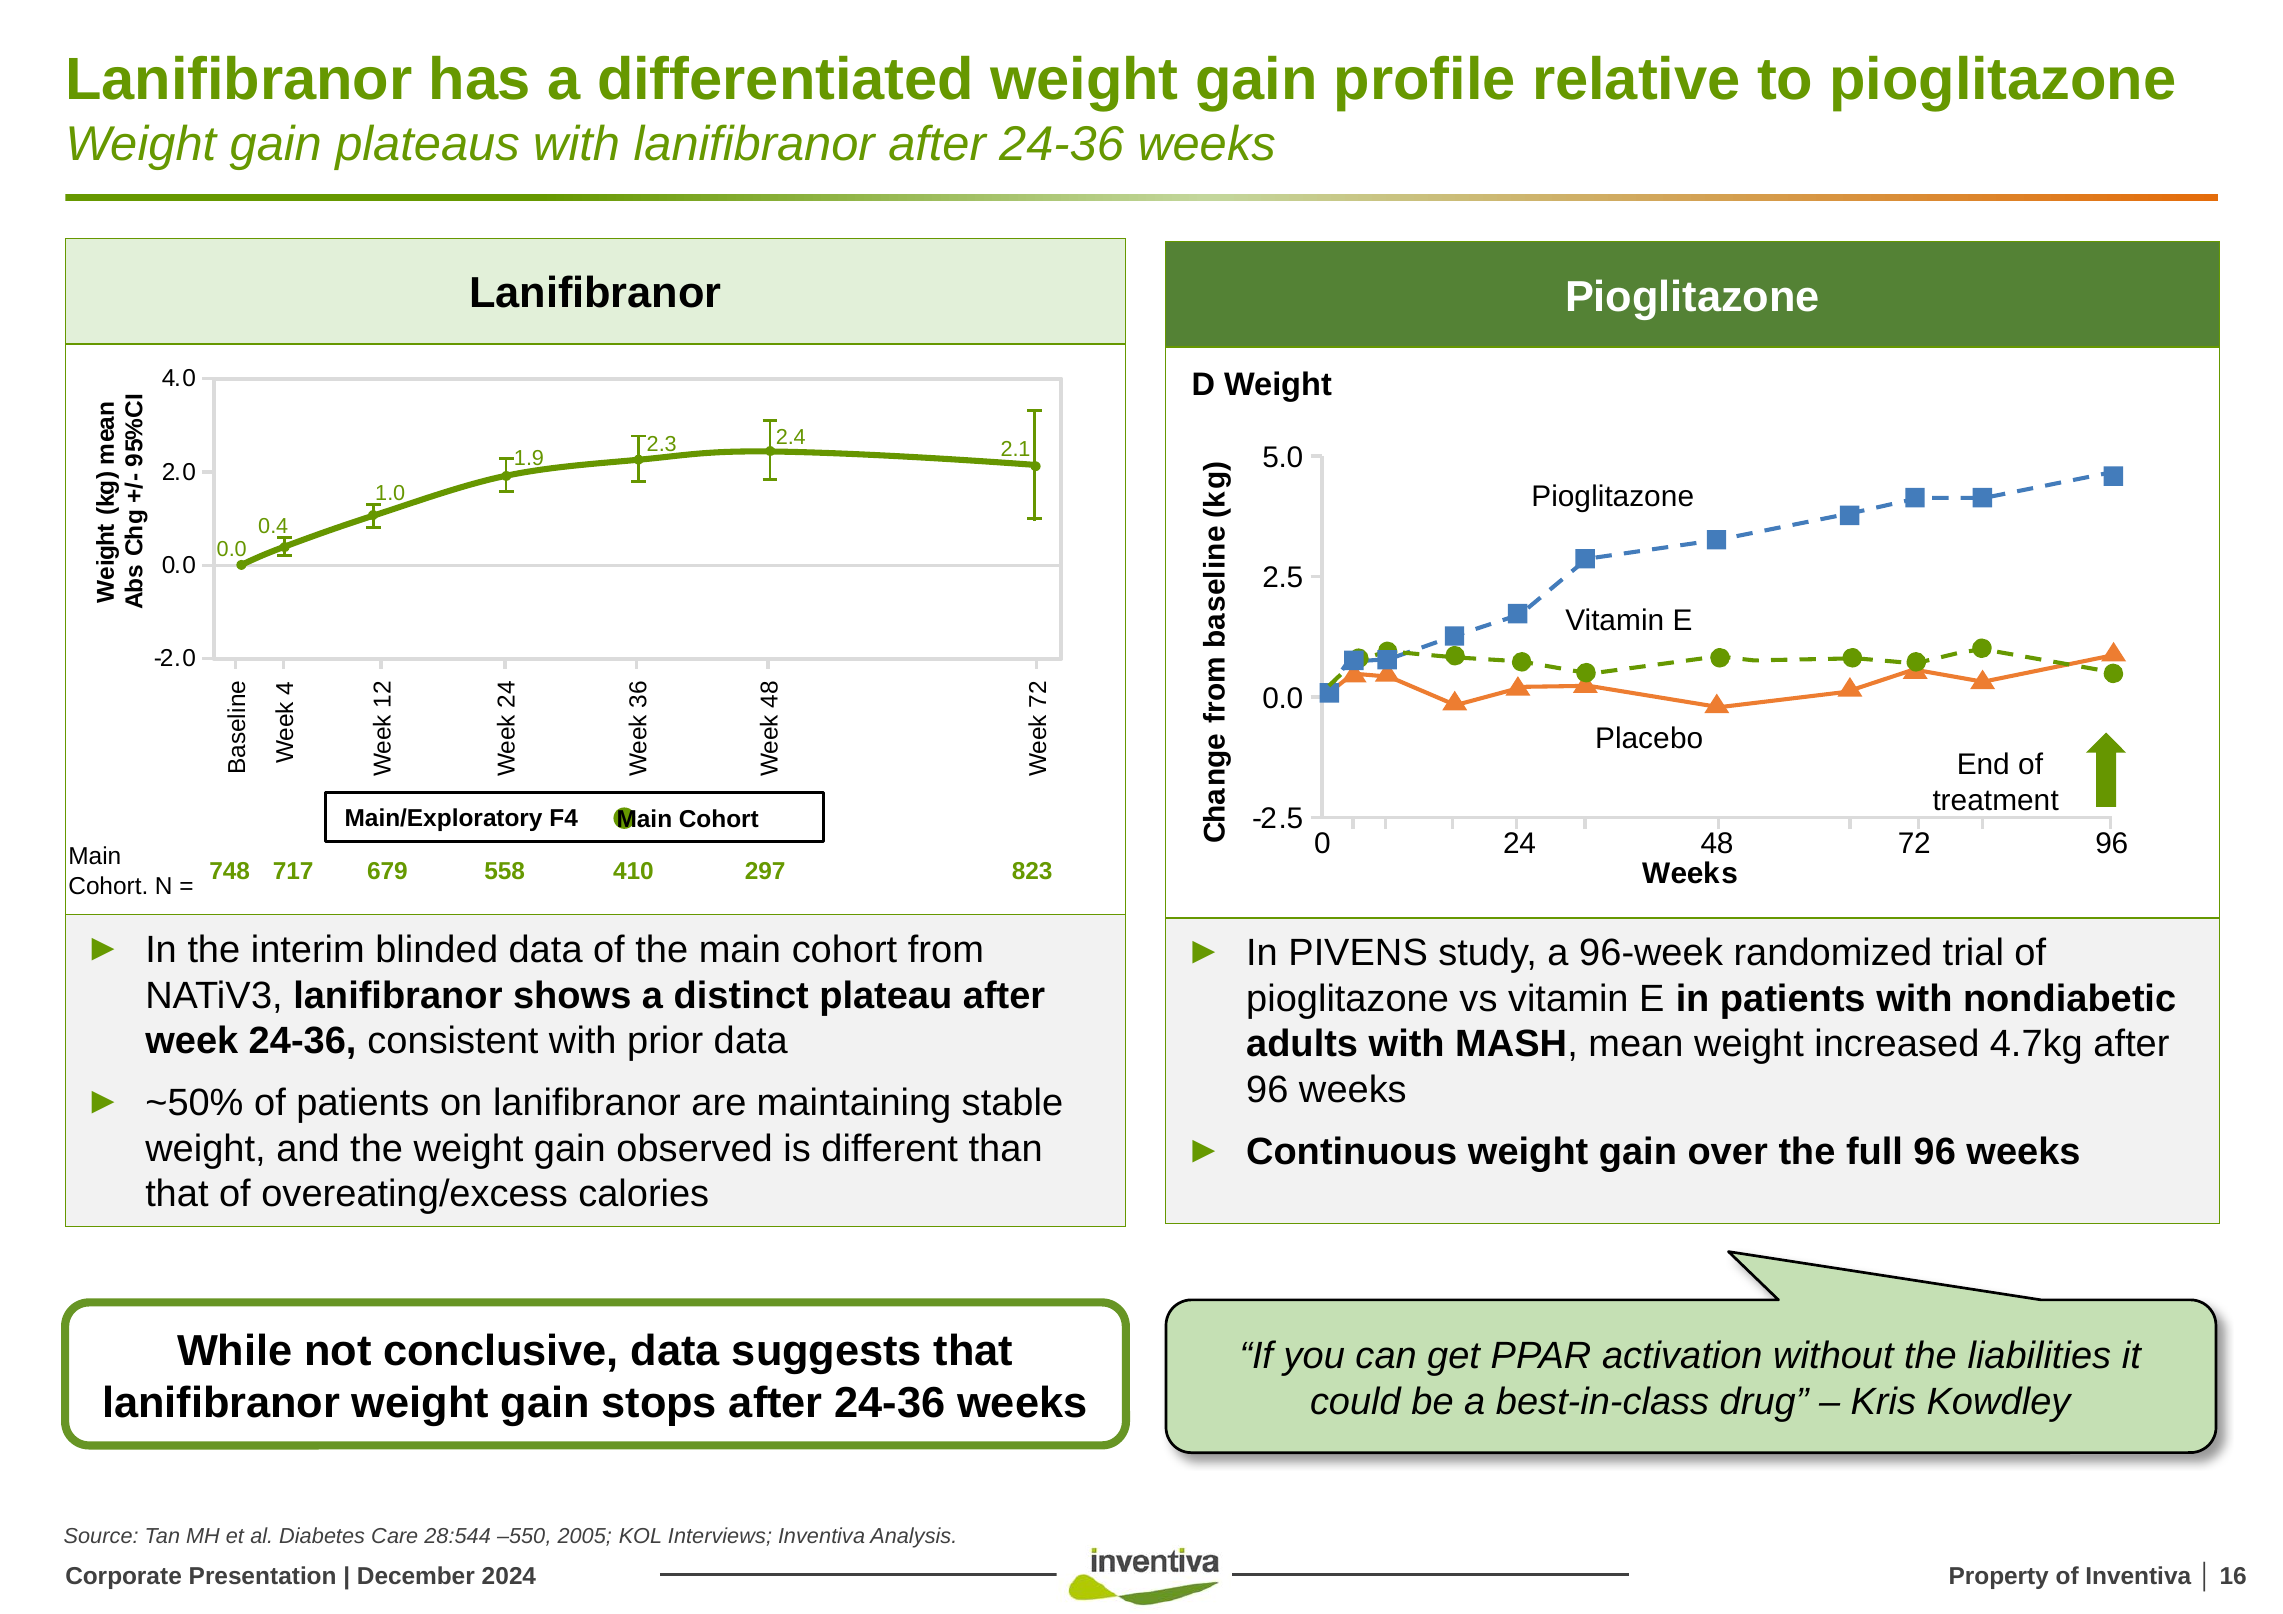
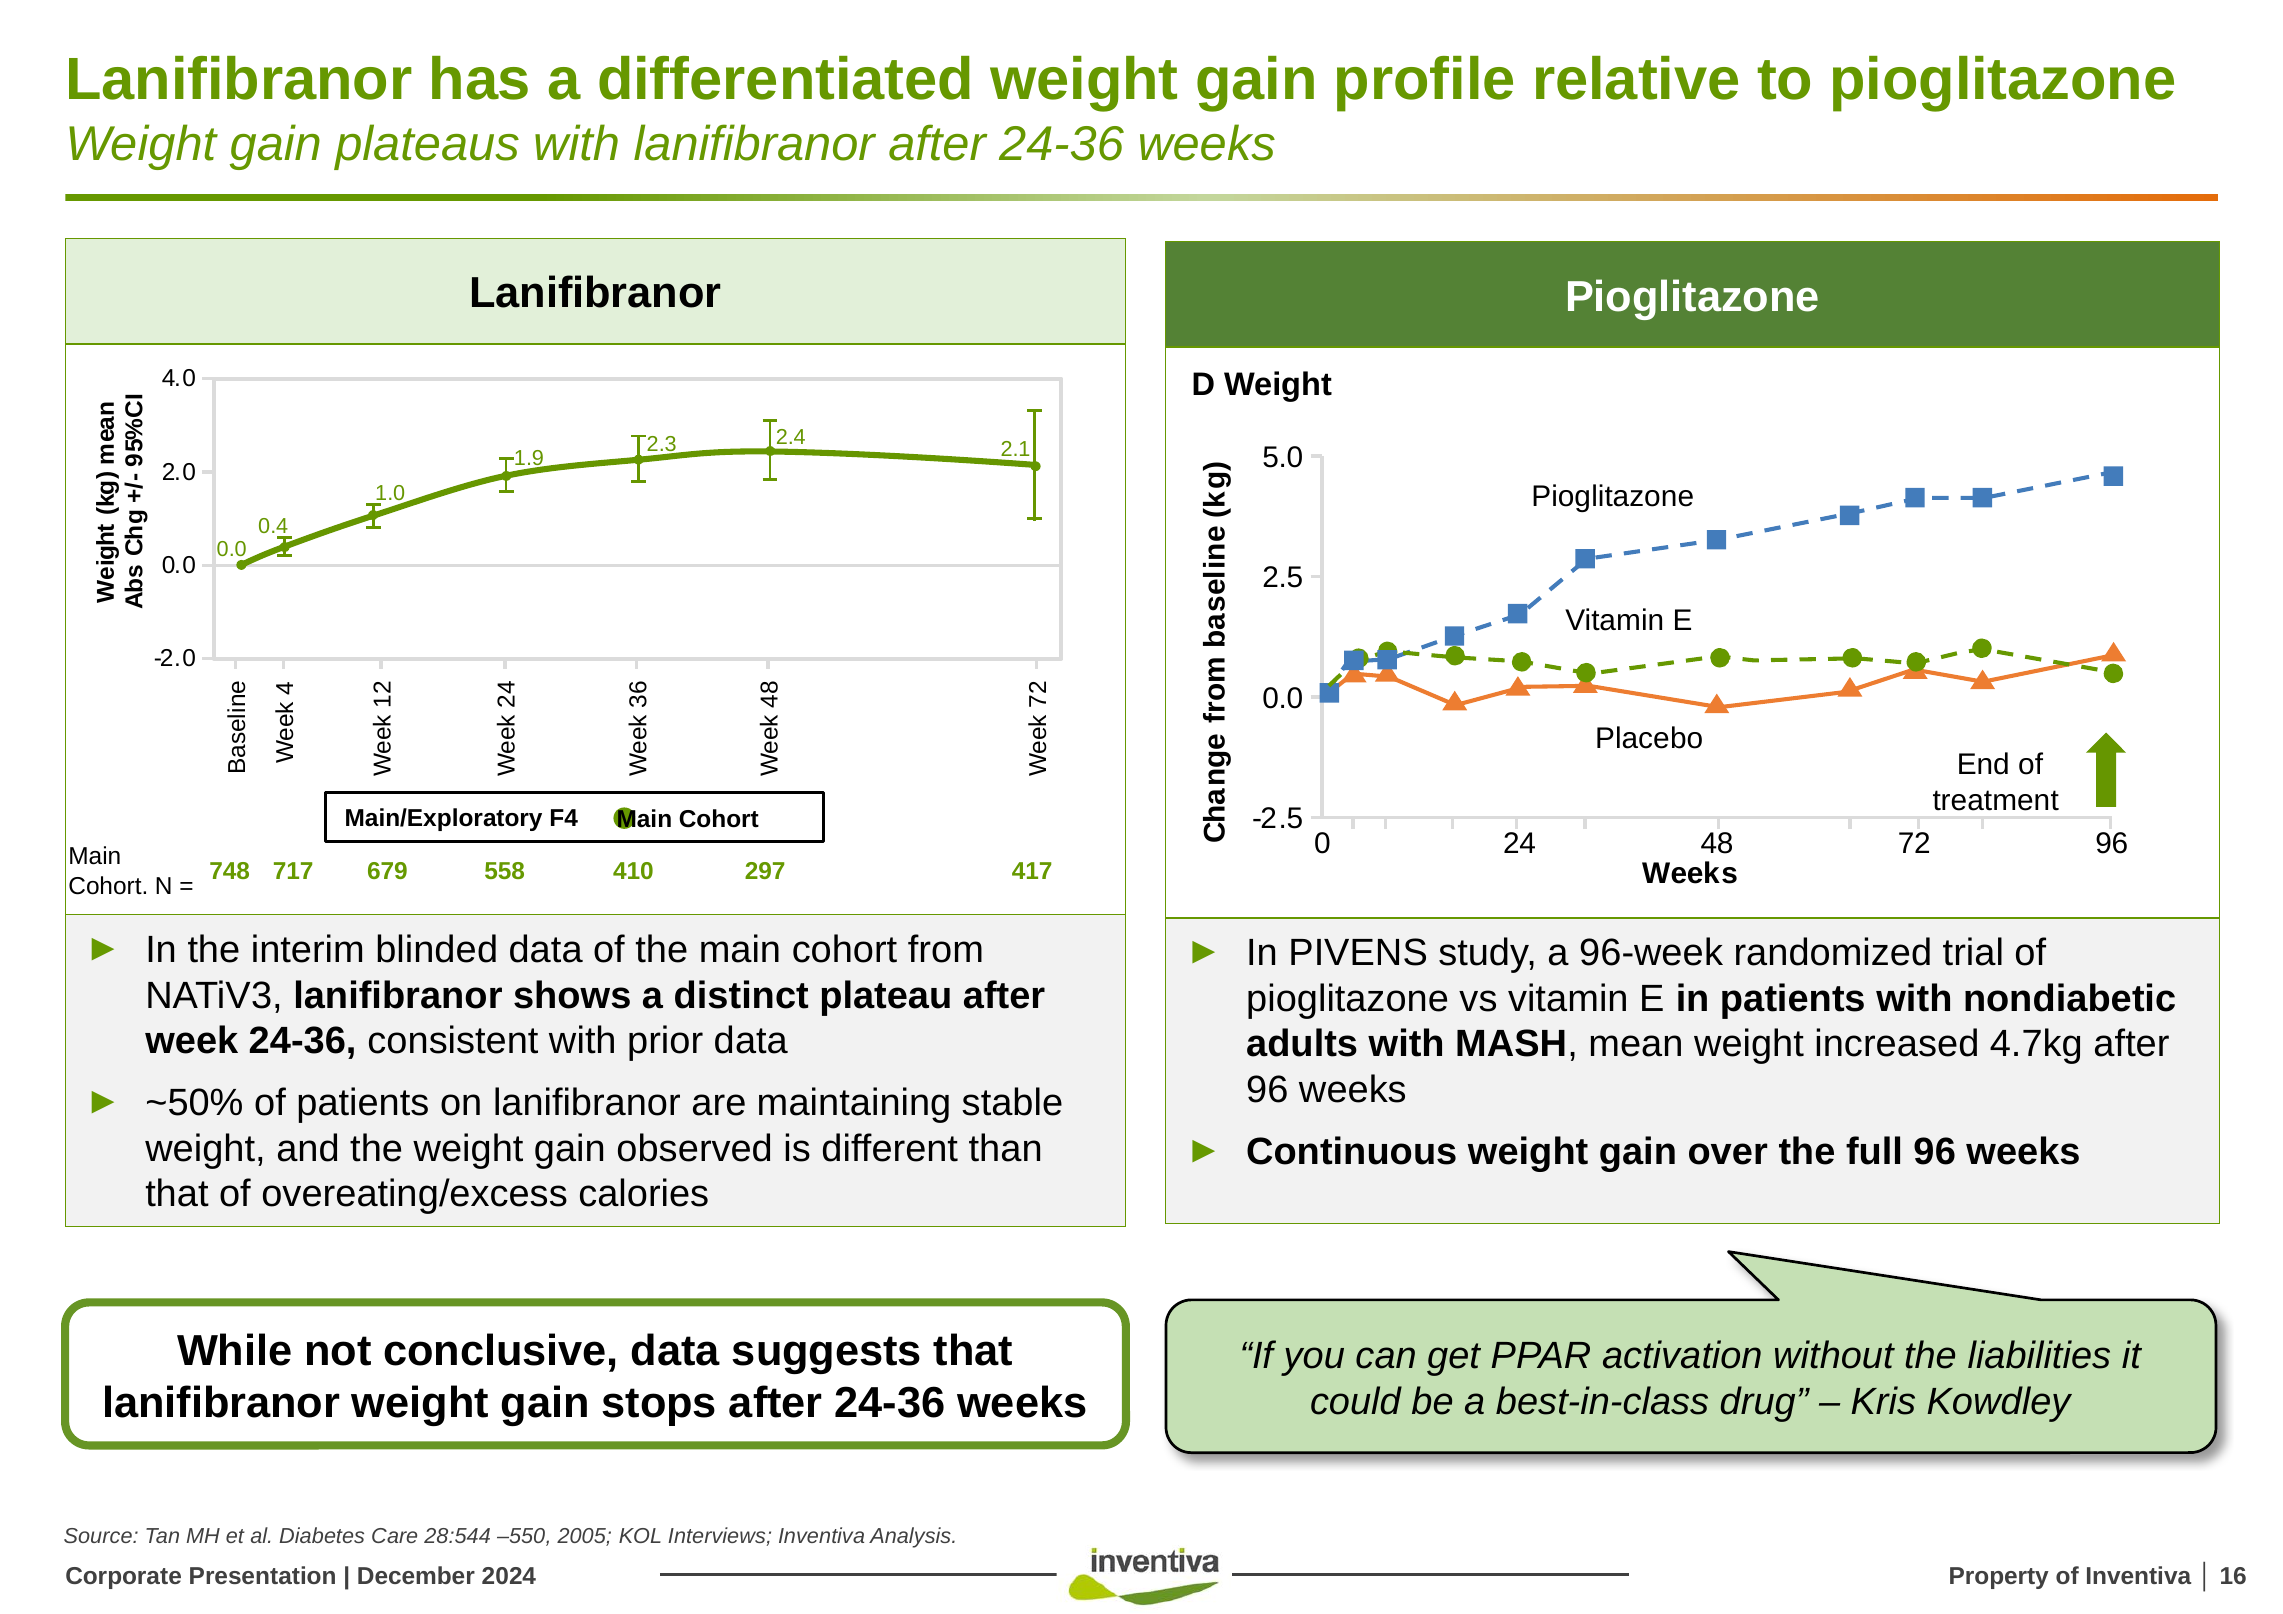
823: 823 -> 417 (1032, 872)
